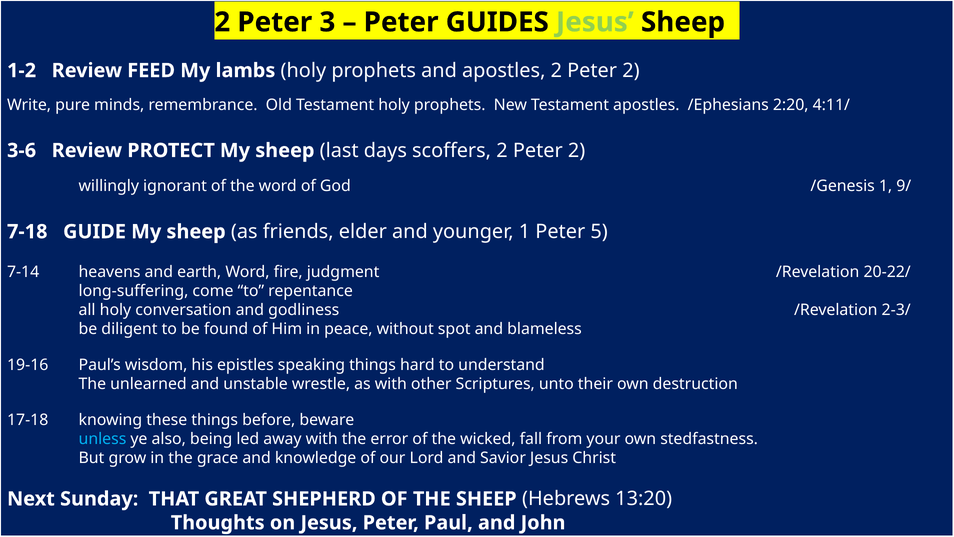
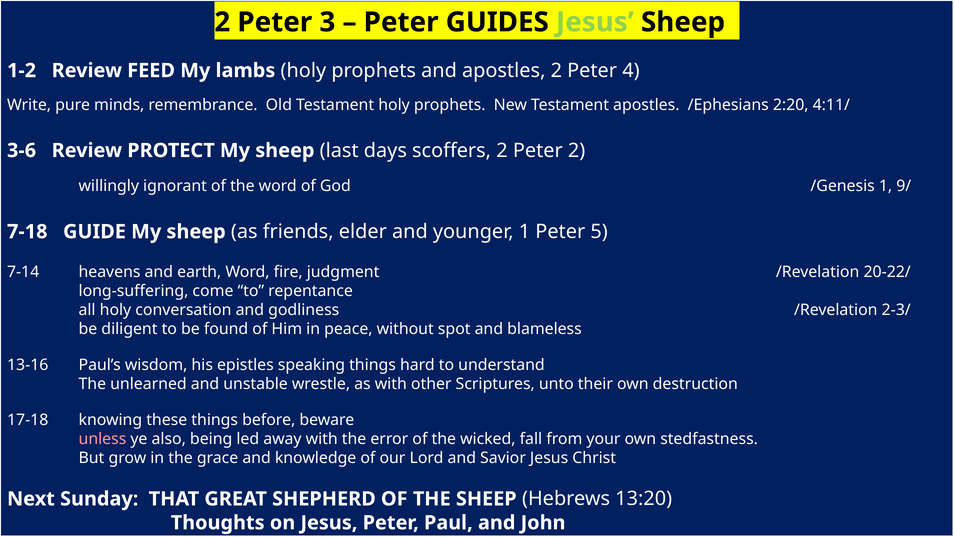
apostles 2 Peter 2: 2 -> 4 (631, 71)
19-16: 19-16 -> 13-16 (28, 365)
unless colour: light blue -> pink (102, 439)
